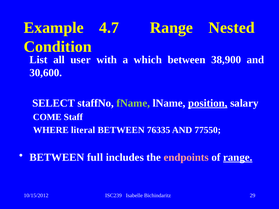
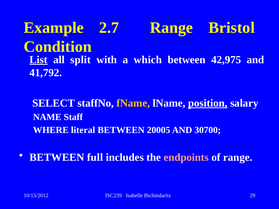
4.7: 4.7 -> 2.7 (109, 28)
Nested: Nested -> Bristol (232, 28)
List underline: none -> present (39, 60)
user: user -> split (81, 60)
38,900: 38,900 -> 42,975 (226, 60)
30,600: 30,600 -> 41,792 (46, 73)
fName colour: light green -> yellow (133, 103)
COME: COME -> NAME (47, 117)
76335: 76335 -> 20005 (159, 130)
77550: 77550 -> 30700 (208, 130)
range underline: present -> none (238, 158)
